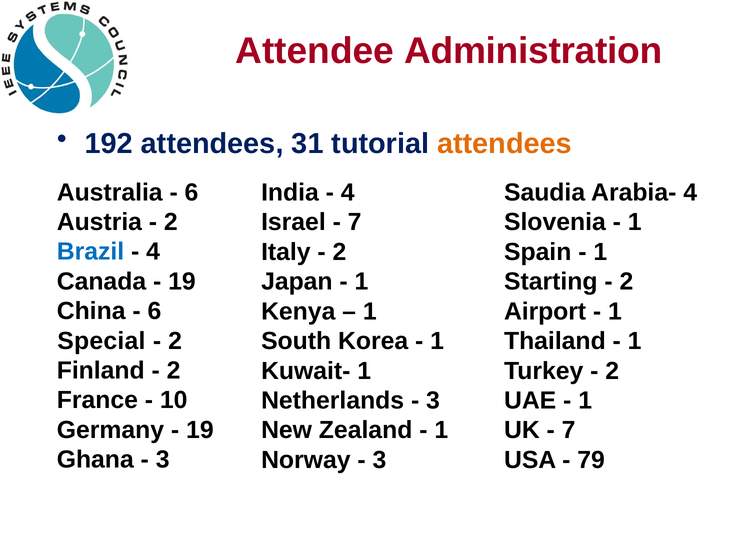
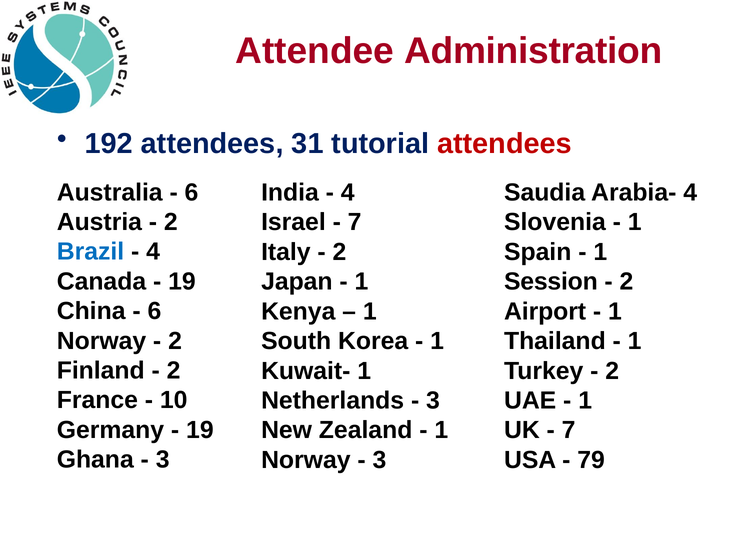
attendees colour: orange -> red (504, 144)
Starting: Starting -> Session (551, 282)
Special: Special -> Norway (102, 341)
